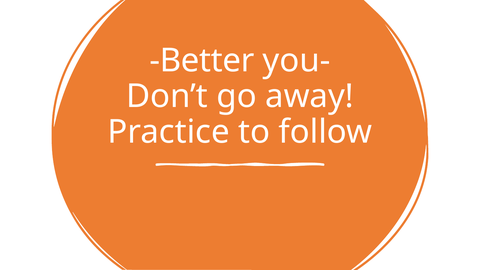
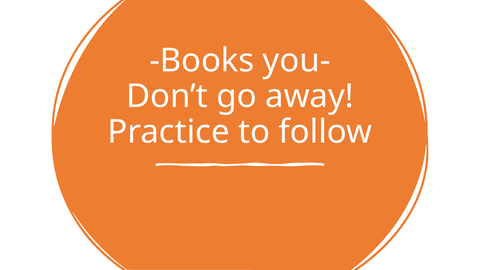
Better: Better -> Books (202, 61)
